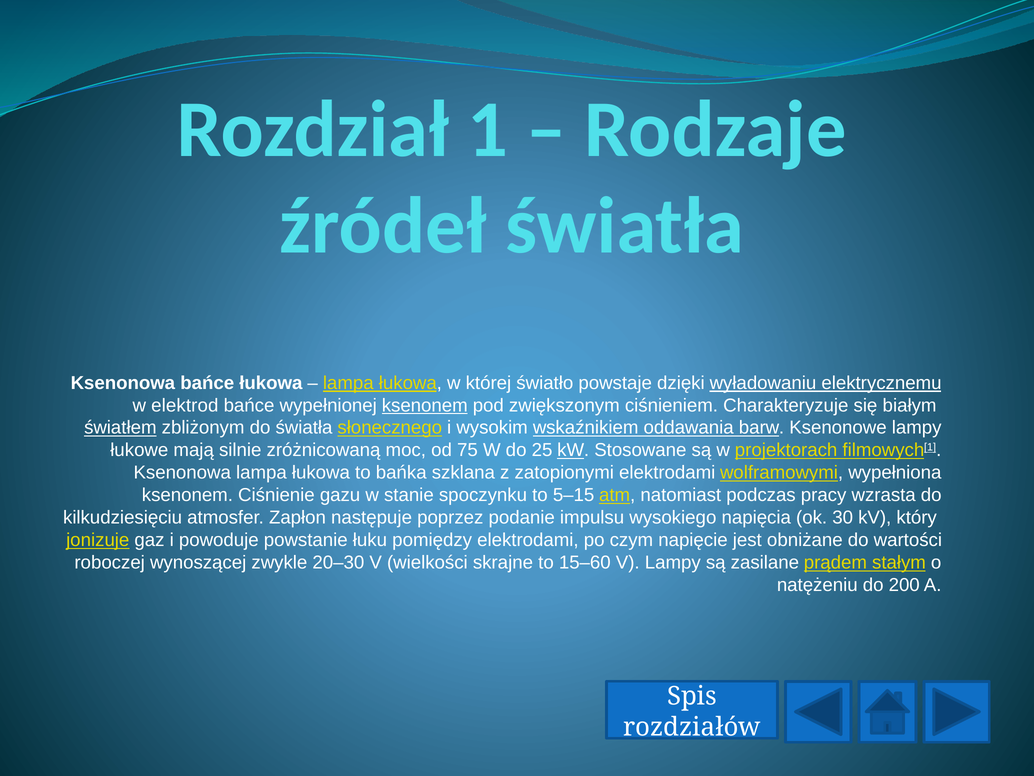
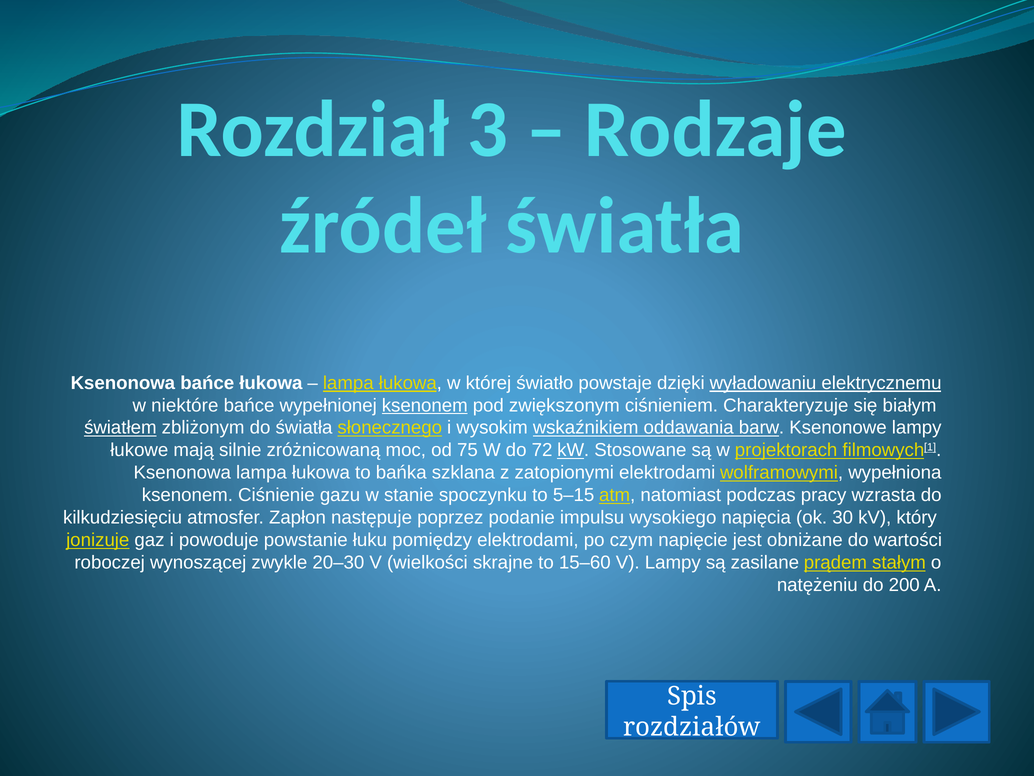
1: 1 -> 3 (488, 130)
elektrod: elektrod -> niektóre (185, 405)
25: 25 -> 72 (542, 450)
